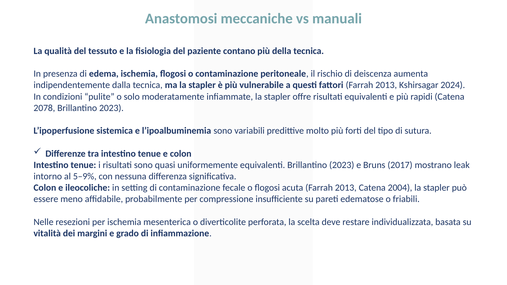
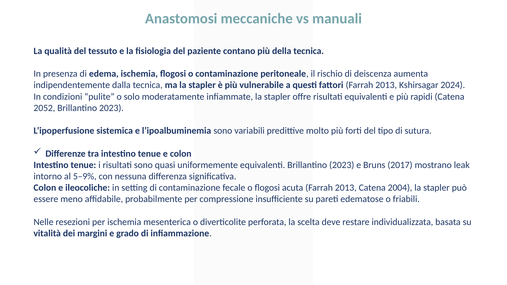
2078: 2078 -> 2052 (44, 108)
